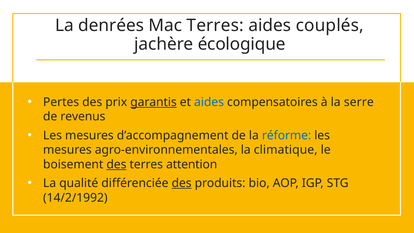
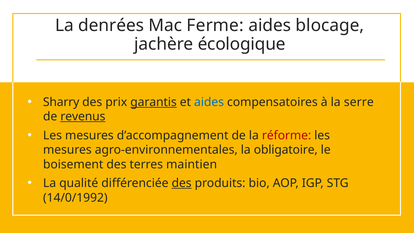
Mac Terres: Terres -> Ferme (215, 25)
couplés: couplés -> blocage (330, 25)
Pertes: Pertes -> Sharry (61, 102)
revenus underline: none -> present (83, 116)
réforme colour: blue -> red (287, 135)
climatique: climatique -> obligatoire (286, 150)
des underline: present -> none (116, 164)
attention: attention -> maintien (192, 164)
14/2/1992: 14/2/1992 -> 14/0/1992 (75, 198)
